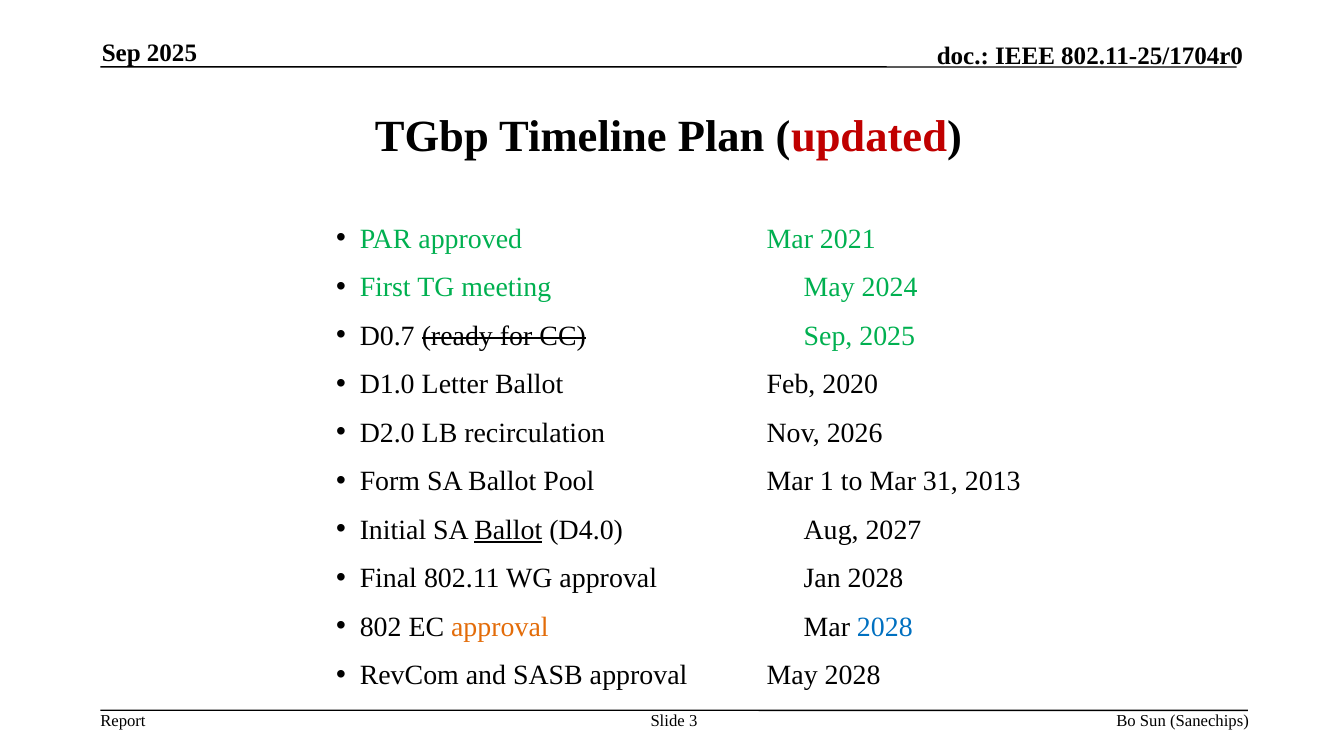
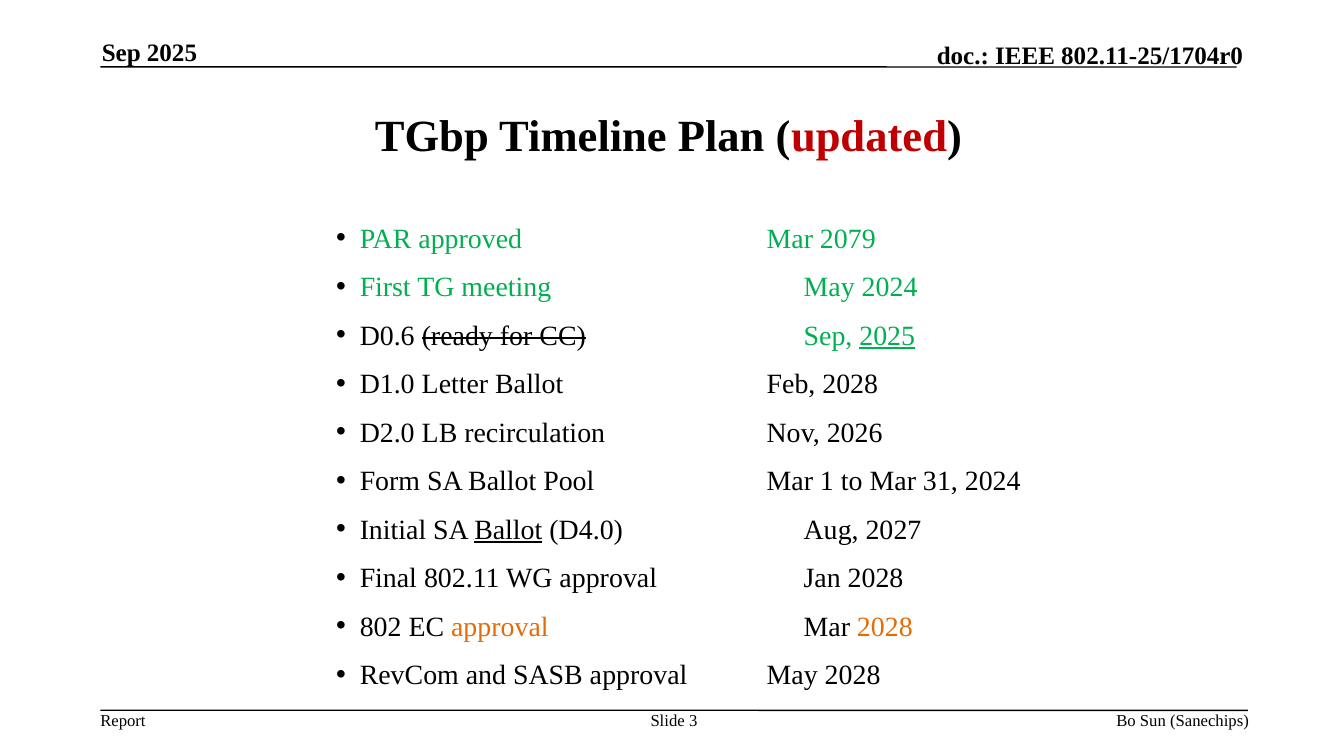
2021: 2021 -> 2079 (848, 239)
D0.7: D0.7 -> D0.6 (387, 336)
2025 underline: none -> present (887, 336)
Feb 2020: 2020 -> 2028 (850, 385)
31 2013: 2013 -> 2024 (993, 482)
2028 colour: blue -> orange (885, 627)
